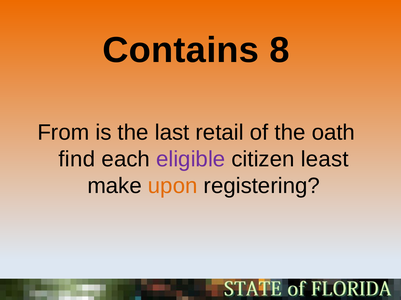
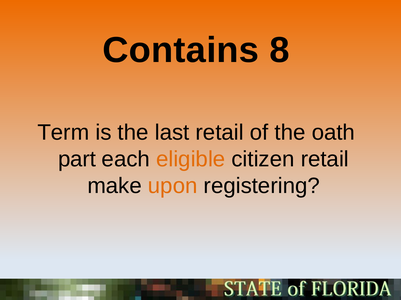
From: From -> Term (63, 133)
find: find -> part (77, 160)
eligible colour: purple -> orange (191, 160)
citizen least: least -> retail (325, 160)
